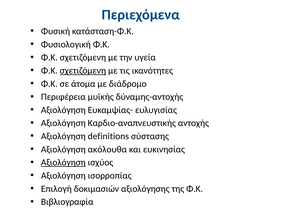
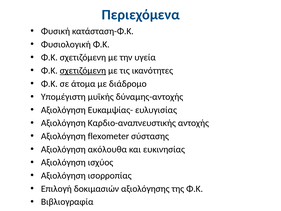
Περιφέρεια: Περιφέρεια -> Υπομέγιστη (63, 97)
definitions: definitions -> flexometer (108, 136)
Αξιολόγηση underline: present -> none (63, 162)
